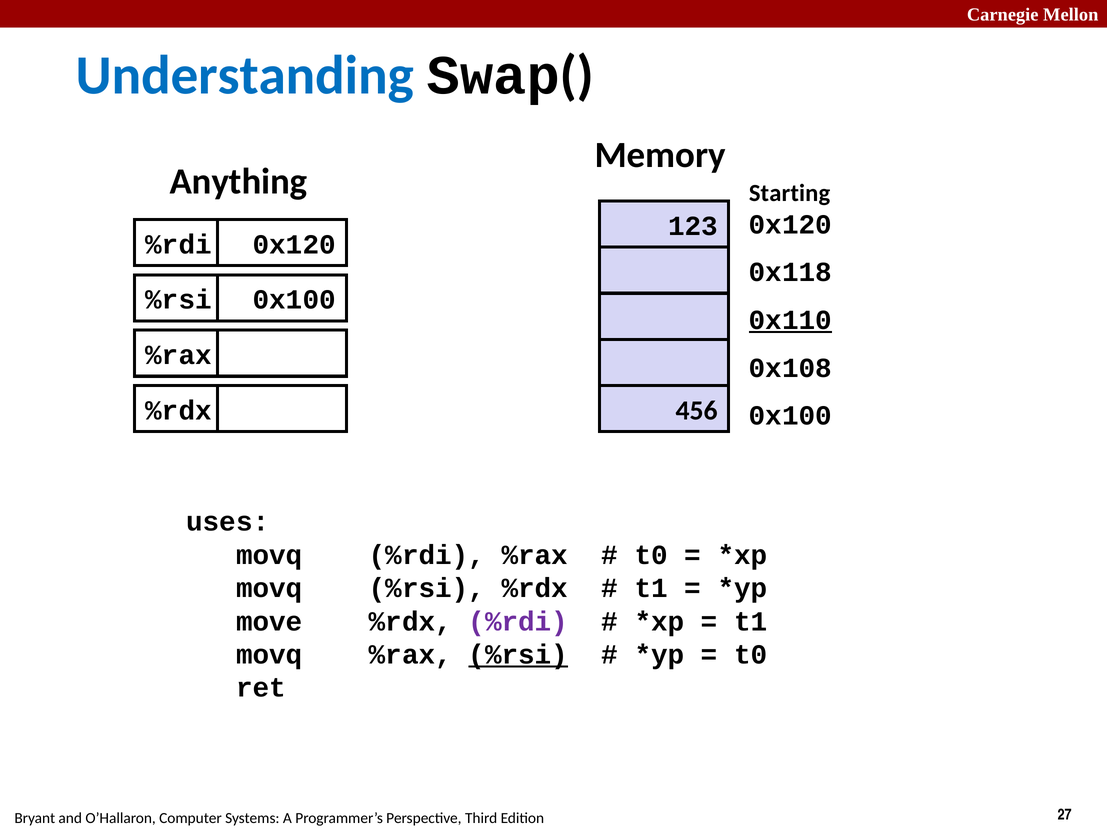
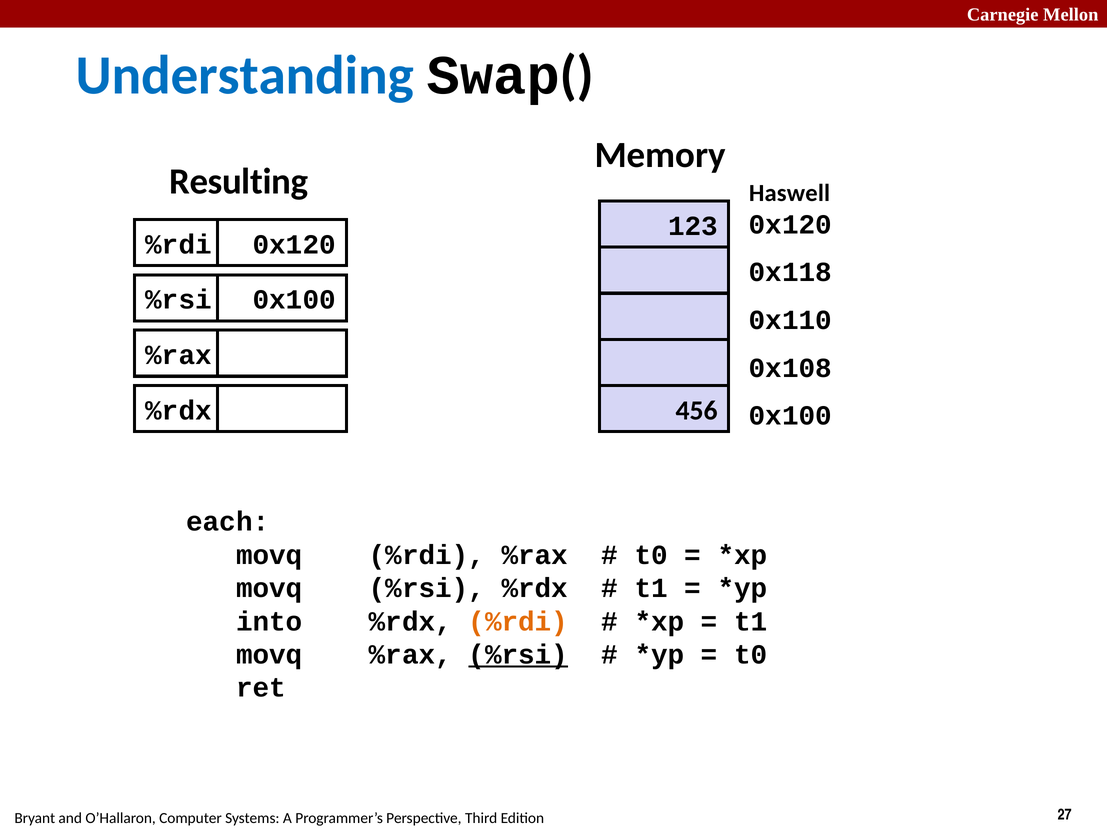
Anything: Anything -> Resulting (239, 182)
Starting: Starting -> Haswell (790, 193)
0x110 underline: present -> none (790, 320)
uses: uses -> each (228, 522)
move: move -> into (269, 622)
%rdi colour: purple -> orange (518, 622)
